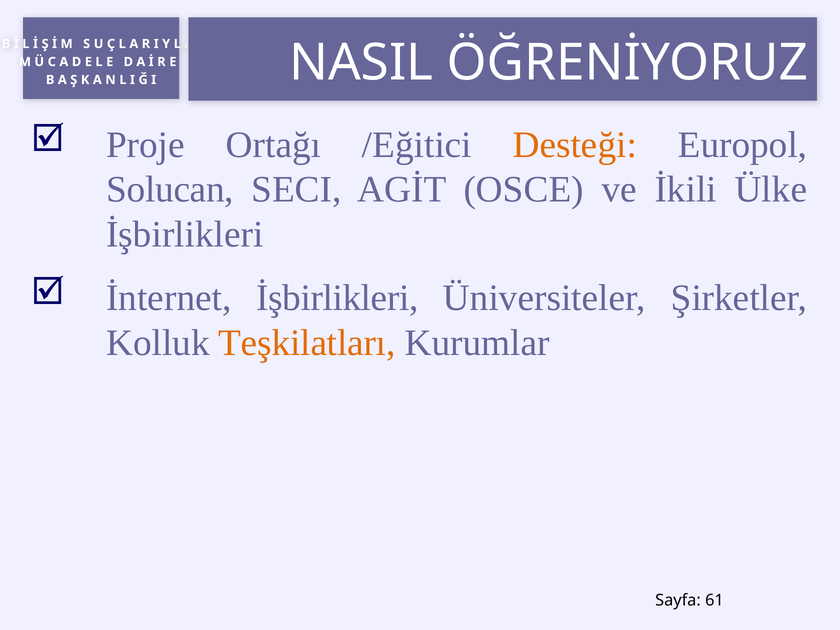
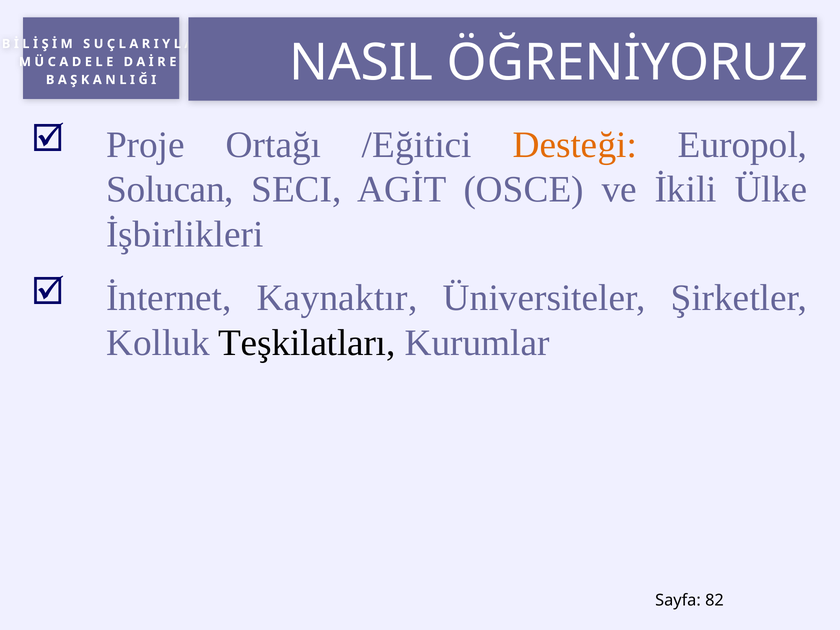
İnternet İşbirlikleri: İşbirlikleri -> Kaynaktır (337, 298)
Teşkilatları colour: orange -> black (307, 343)
61: 61 -> 82 (714, 600)
